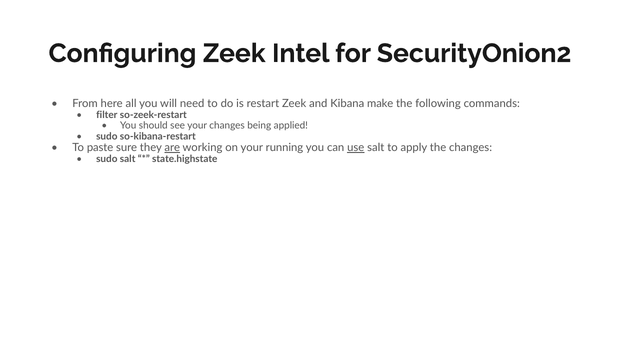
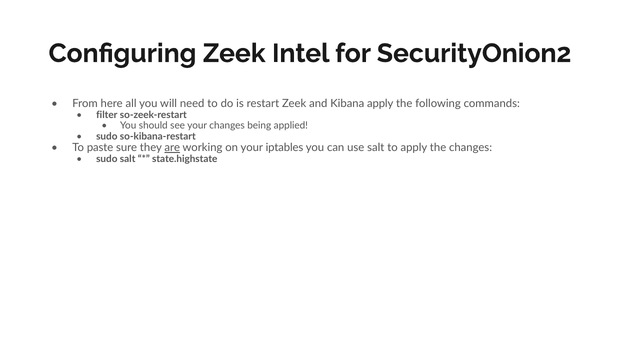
Kibana make: make -> apply (380, 104)
running: running -> iptables (284, 148)
use underline: present -> none (356, 148)
